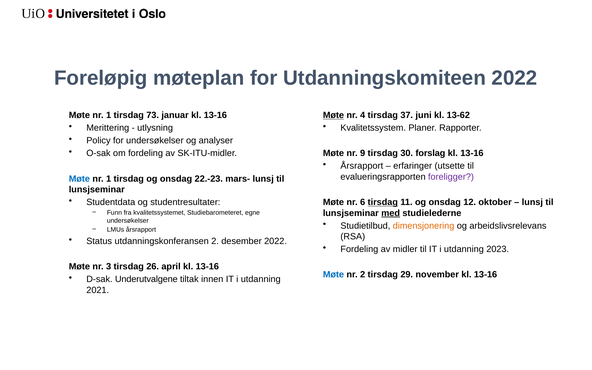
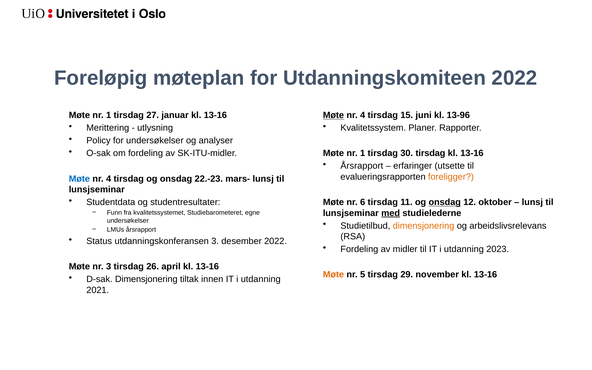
73: 73 -> 27 (153, 115)
37: 37 -> 15 (407, 115)
13-62: 13-62 -> 13-96 (458, 115)
9: 9 -> 1 (363, 153)
30 forslag: forslag -> tirsdag (430, 153)
foreligger colour: purple -> orange (451, 177)
1: 1 -> 4 (109, 179)
tirsdag underline: present -> none (383, 202)
onsdag underline: none -> present (445, 202)
utdanningskonferansen 2: 2 -> 3 (215, 241)
Møte colour: blue -> orange (333, 275)
nr 2: 2 -> 5 (363, 275)
D-sak Underutvalgene: Underutvalgene -> Dimensjonering (146, 279)
